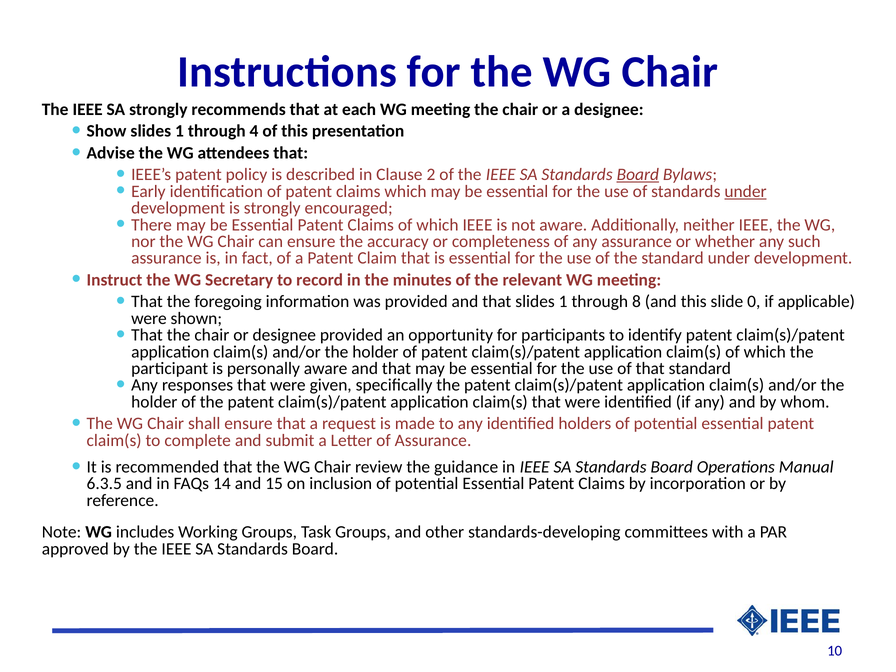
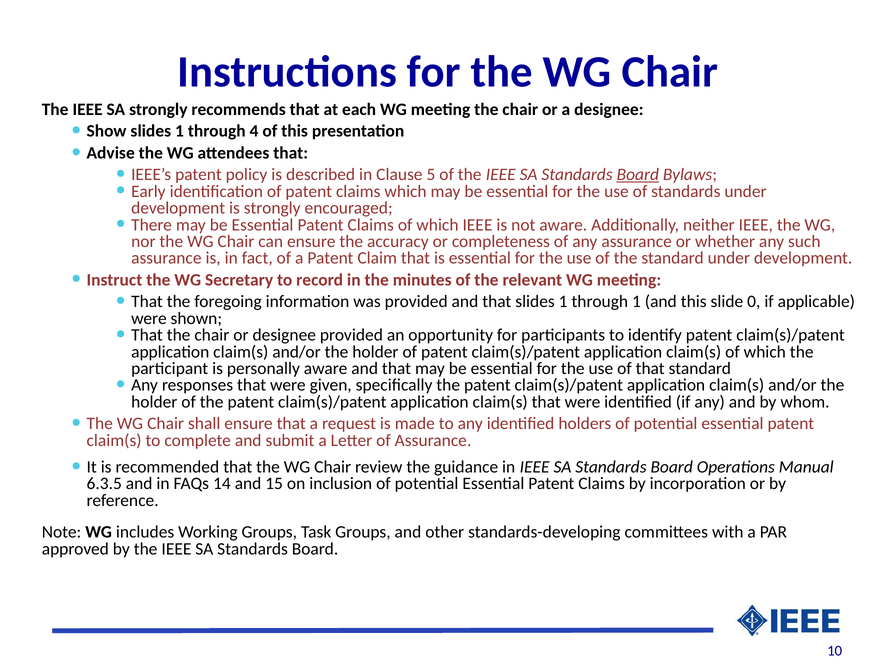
2: 2 -> 5 (431, 175)
under underline: present -> none (746, 191)
through 8: 8 -> 1 (637, 302)
